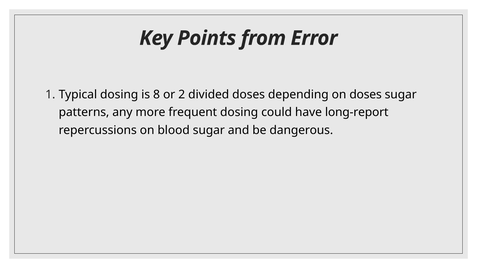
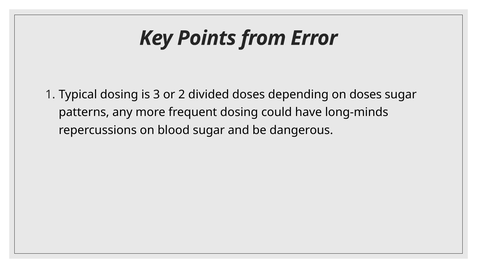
8: 8 -> 3 (157, 95)
long-report: long-report -> long-minds (357, 112)
